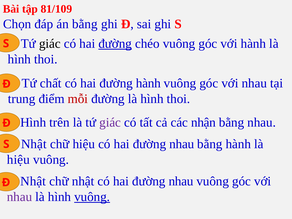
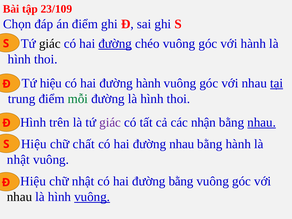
81/109: 81/109 -> 23/109 (56, 9)
án bằng: bằng -> điểm (85, 24)
Tứ chất: chất -> hiệu (51, 83)
tại underline: none -> present (277, 83)
mỗi colour: red -> green (78, 99)
nhau underline: none -> present (262, 122)
Nhật: Nhật -> Hiệu (34, 144)
chữ hiệu: hiệu -> chất (84, 144)
hiệu: hiệu -> nhật (18, 160)
Nhật: Nhật -> Hiệu (33, 181)
nhau: nhau -> bằng (181, 181)
nhau colour: purple -> black (19, 197)
